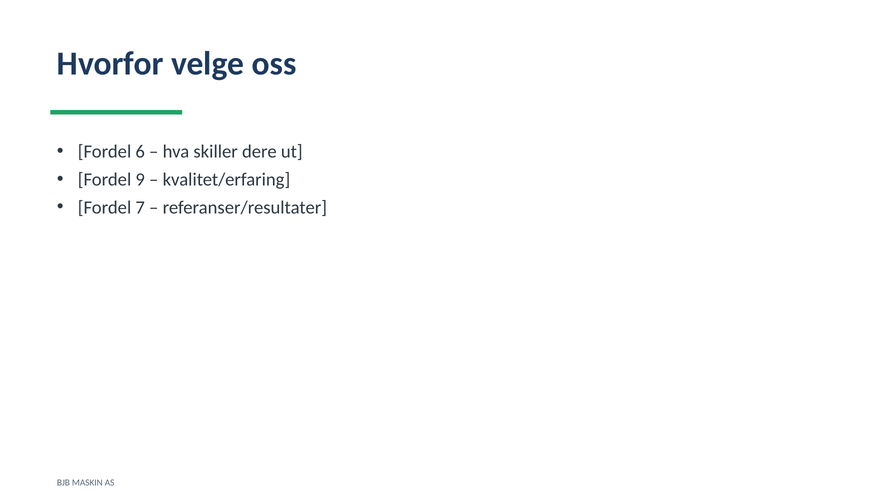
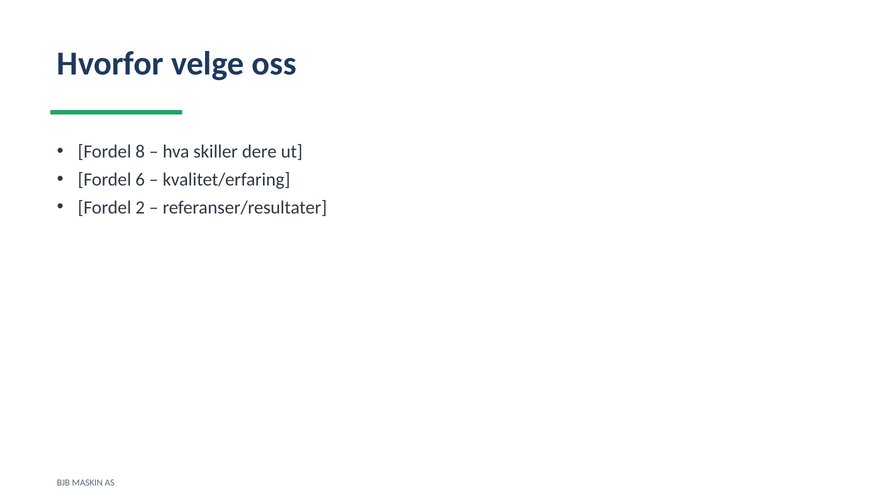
6: 6 -> 8 (140, 151)
9: 9 -> 6 (140, 179)
7: 7 -> 2 (140, 207)
